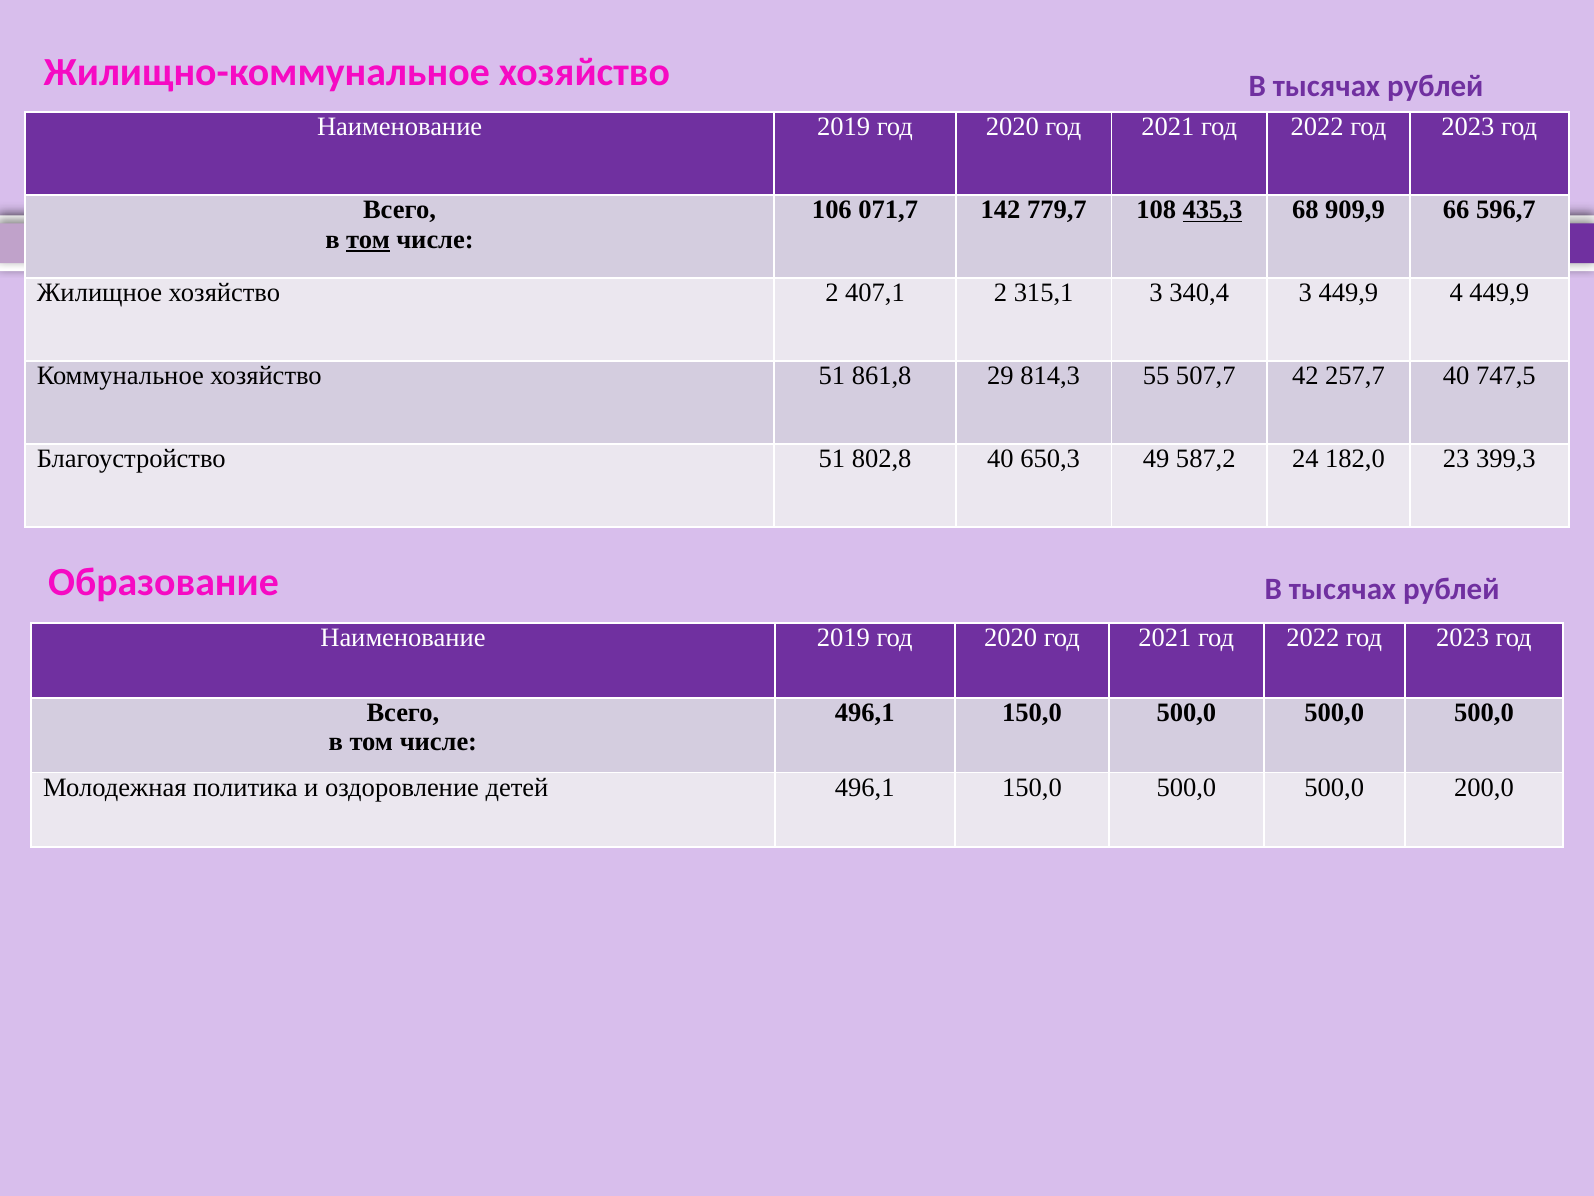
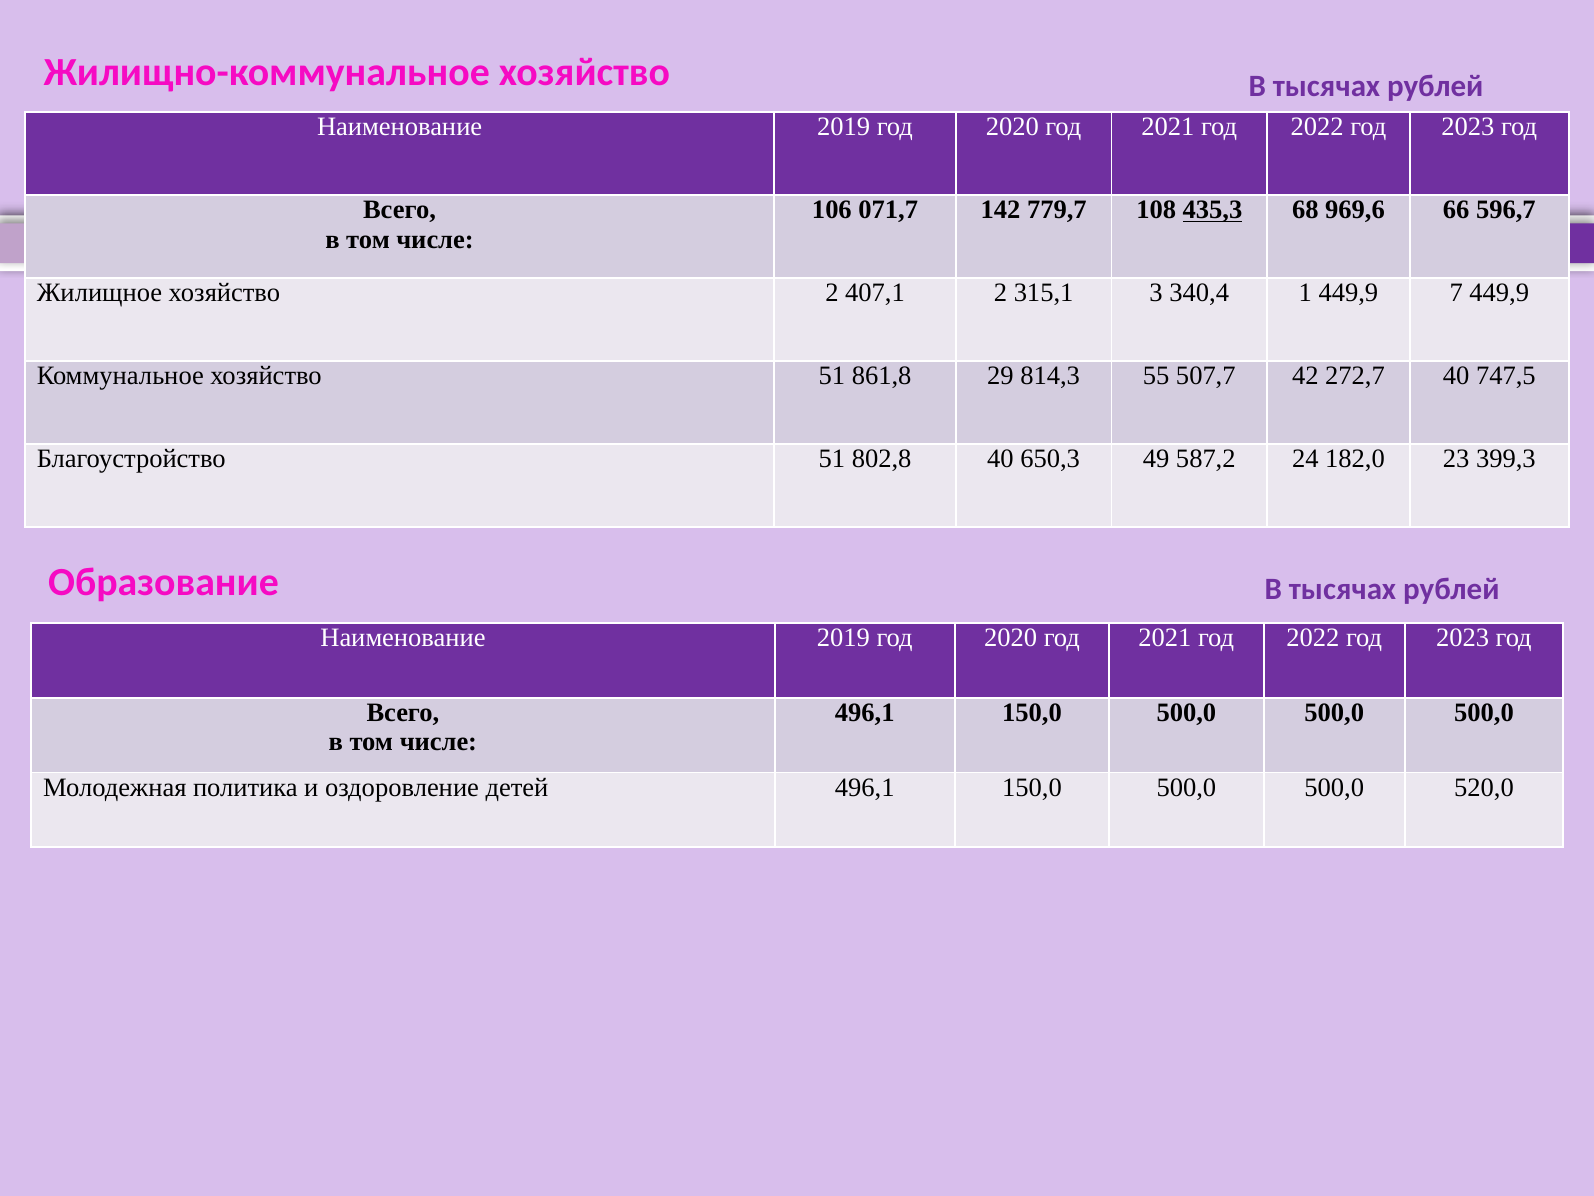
909,9: 909,9 -> 969,6 (1355, 210)
том underline: present -> none (368, 239)
340,4 3: 3 -> 1 (1305, 293)
4: 4 -> 7 (1456, 293)
257,7: 257,7 -> 272,7 (1355, 376)
200,0: 200,0 -> 520,0 (1484, 787)
